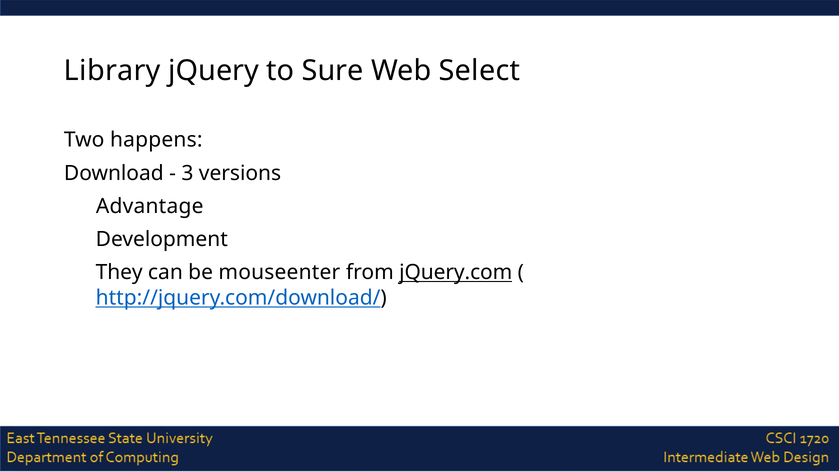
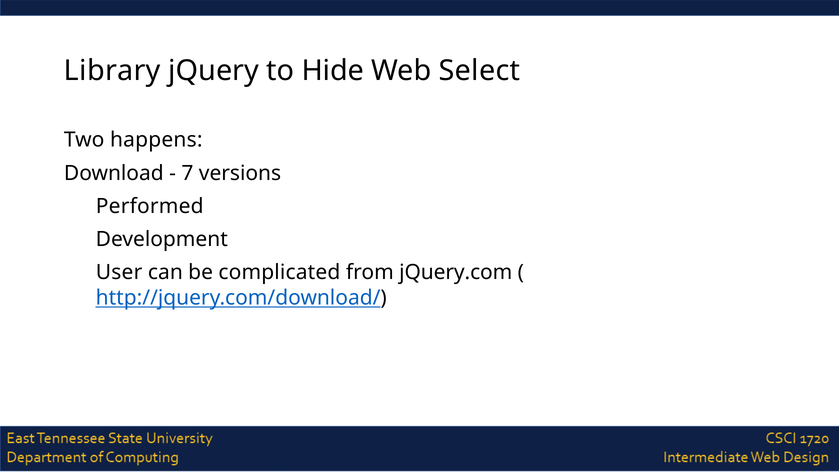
Sure: Sure -> Hide (333, 71)
3: 3 -> 7 (187, 173)
Advantage: Advantage -> Performed (150, 206)
They: They -> User (119, 272)
mouseenter: mouseenter -> complicated (279, 272)
jQuery.com underline: present -> none (456, 272)
